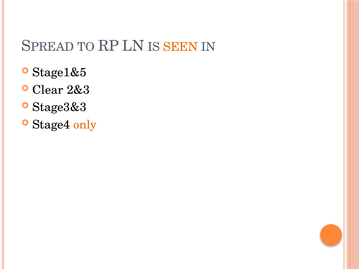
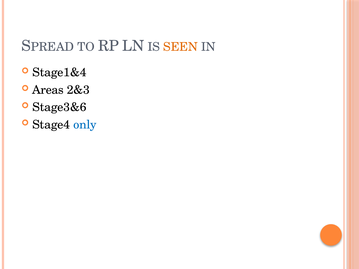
Stage1&5: Stage1&5 -> Stage1&4 (59, 73)
Clear: Clear -> Areas (48, 90)
Stage3&3: Stage3&3 -> Stage3&6 (59, 107)
only colour: orange -> blue (85, 125)
